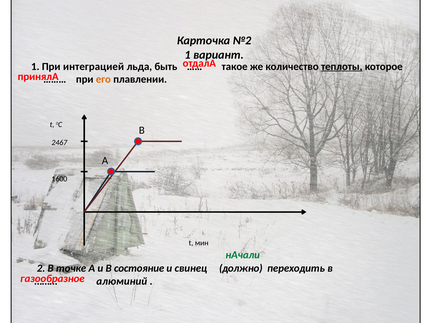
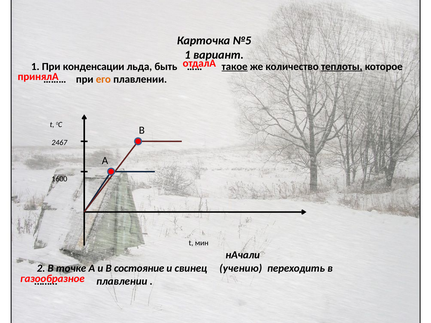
№2: №2 -> №5 (242, 40)
интеграцией: интеграцией -> конденсации (94, 67)
такое underline: none -> present (235, 67)
нАчали colour: green -> black (243, 255)
должно: должно -> учению (241, 269)
алюминий: алюминий -> плавлении (122, 282)
